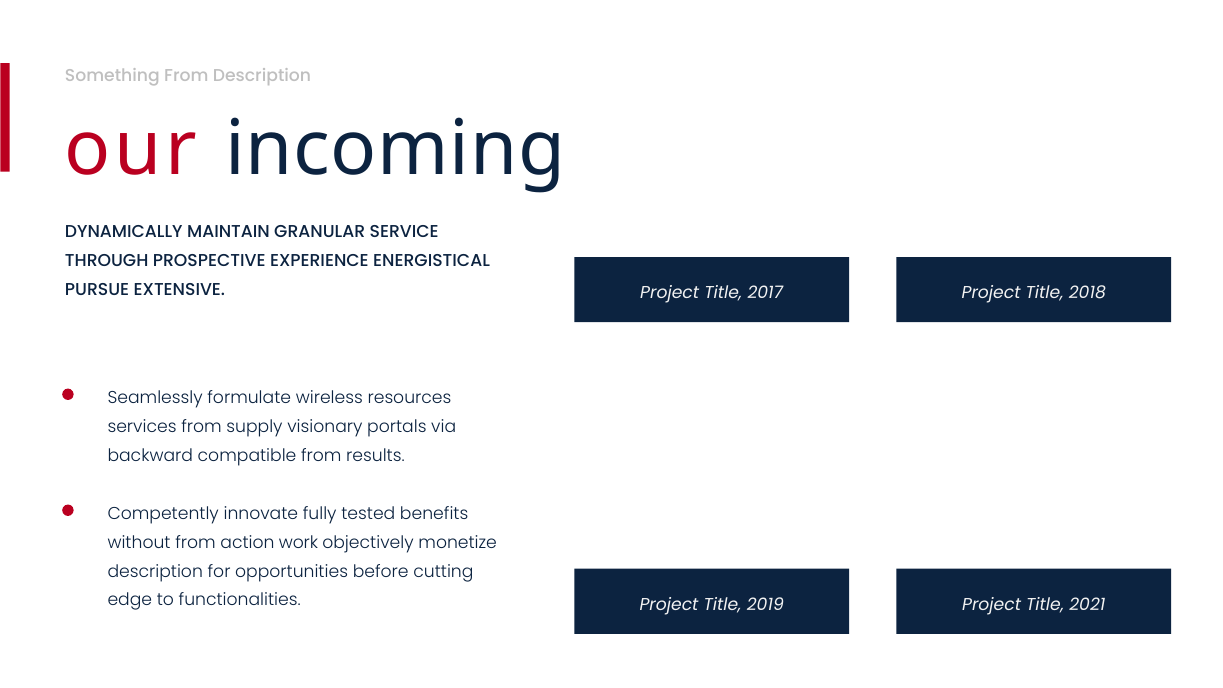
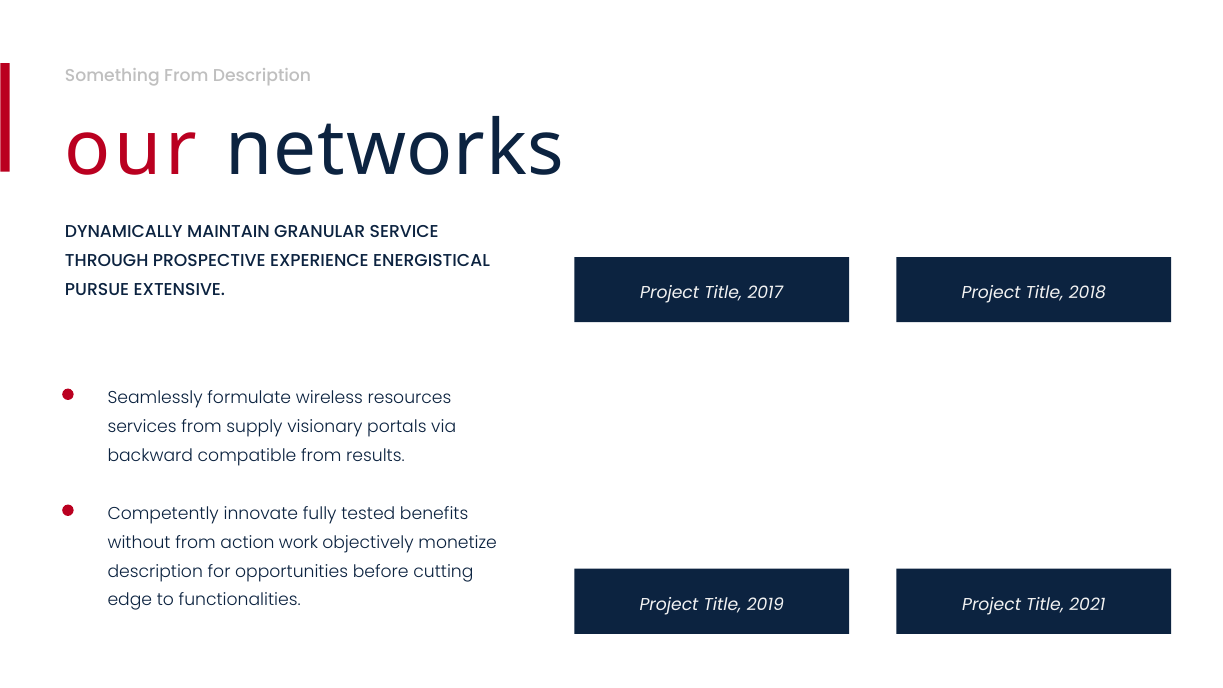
incoming: incoming -> networks (395, 149)
